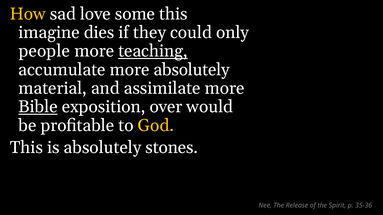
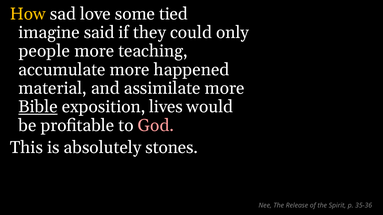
some this: this -> tied (173, 14)
dies: dies -> said (99, 33)
teaching underline: present -> none (153, 51)
more absolutely: absolutely -> happened (191, 70)
over: over -> lives (166, 107)
God colour: yellow -> pink (156, 126)
